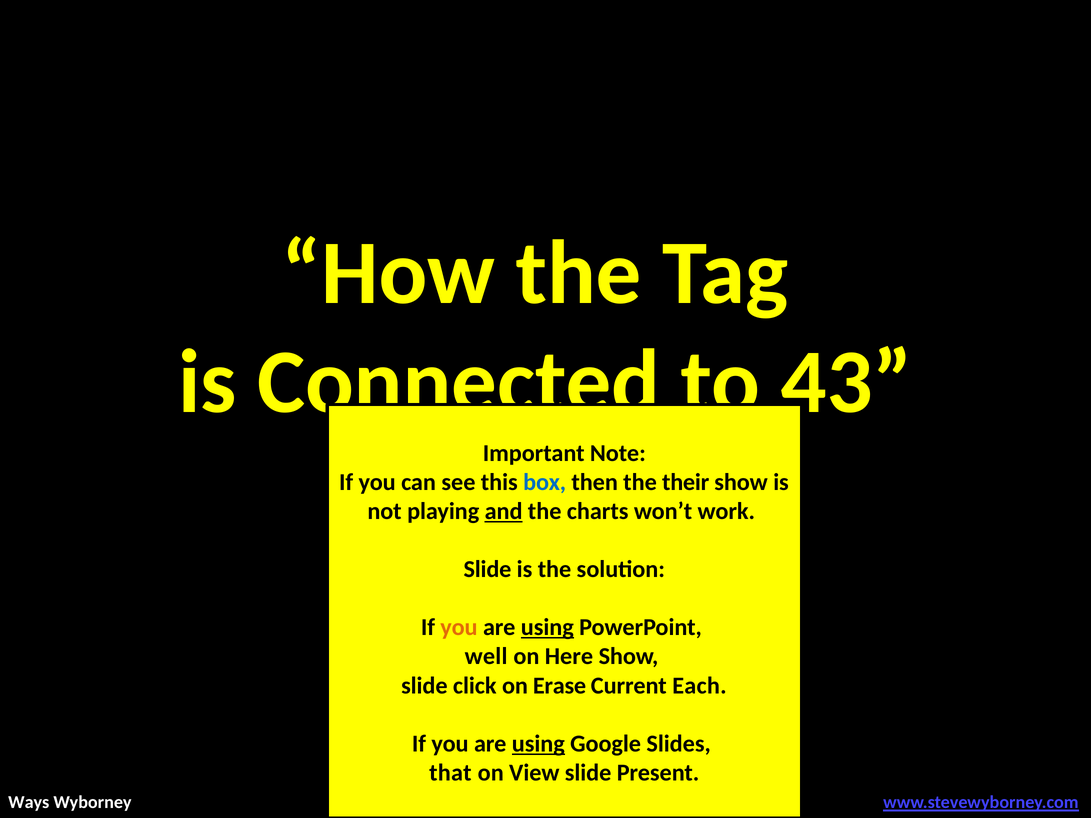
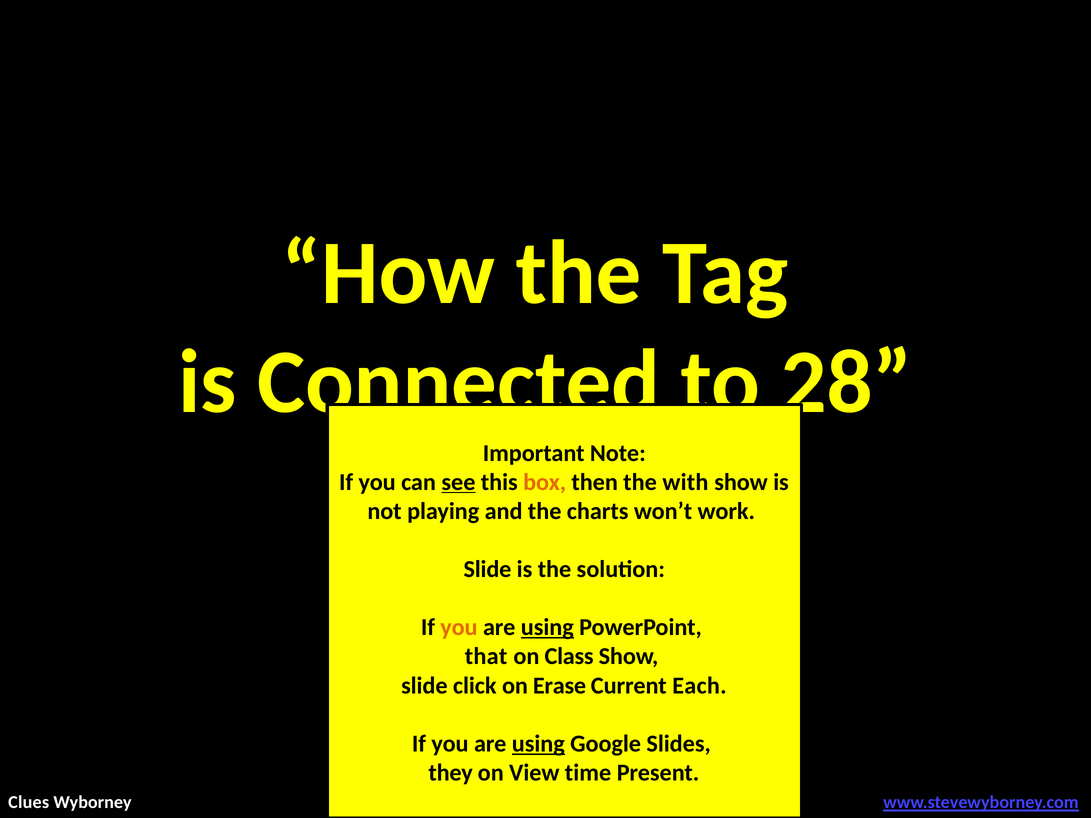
43: 43 -> 28 (846, 382)
see underline: none -> present (458, 482)
box colour: blue -> orange (545, 482)
their: their -> with (685, 482)
and underline: present -> none (504, 511)
well: well -> that (486, 657)
Here: Here -> Class (569, 657)
that: that -> they (451, 773)
View slide: slide -> time (588, 773)
Ways: Ways -> Clues (29, 803)
